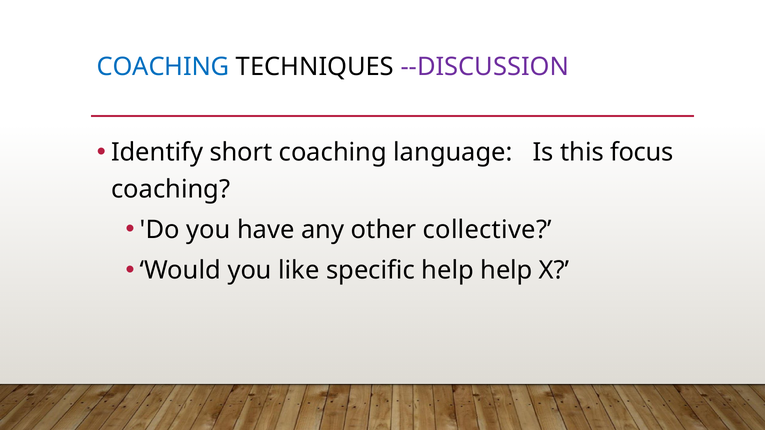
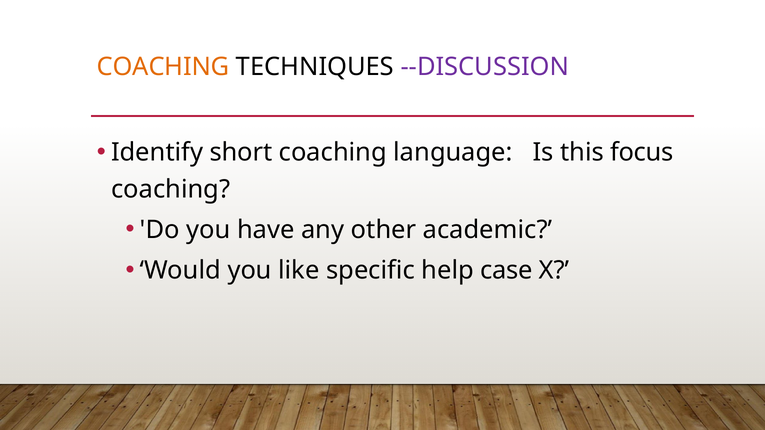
COACHING colour: blue -> orange (163, 67)
collective: collective -> academic (488, 230)
help help: help -> case (506, 271)
